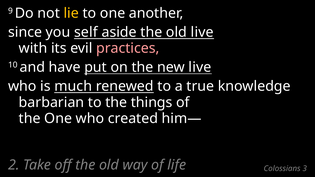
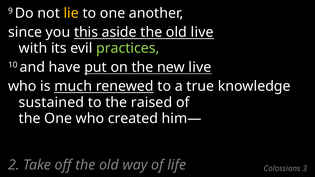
self: self -> this (86, 32)
practices colour: pink -> light green (128, 48)
barbarian: barbarian -> sustained (51, 103)
things: things -> raised (152, 103)
